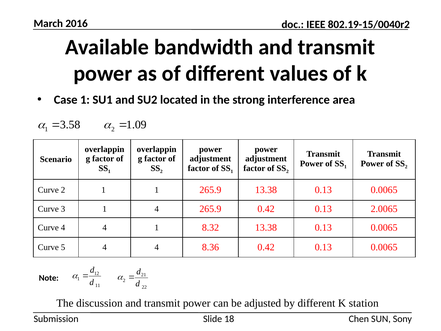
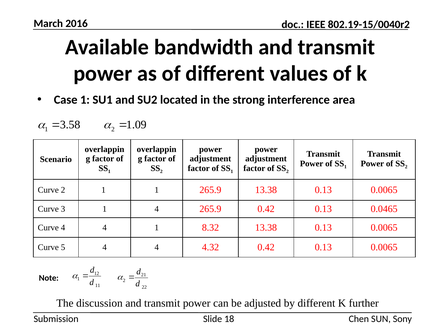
2.0065: 2.0065 -> 0.0465 (384, 209)
8.36: 8.36 -> 4.32 (210, 247)
station: station -> further (364, 303)
